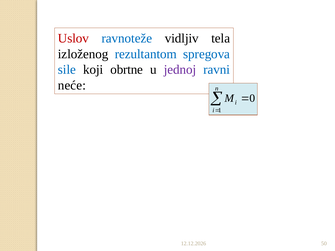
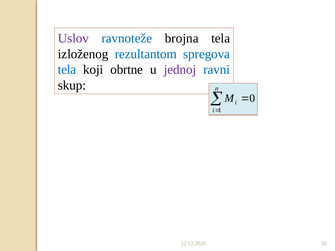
Uslov colour: red -> purple (73, 38)
vidljiv: vidljiv -> brojna (182, 38)
sile: sile -> tela (67, 70)
neće: neće -> skup (72, 85)
